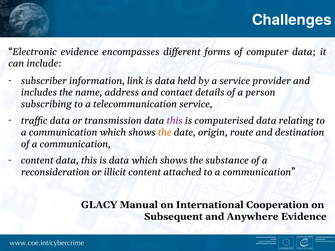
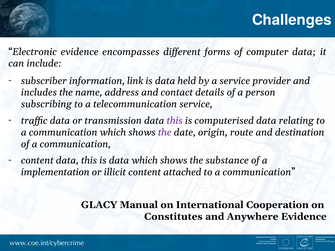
the colour: orange -> purple (165, 132)
reconsideration: reconsideration -> implementation (55, 172)
Subsequent: Subsequent -> Constitutes (173, 217)
